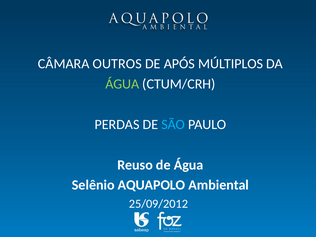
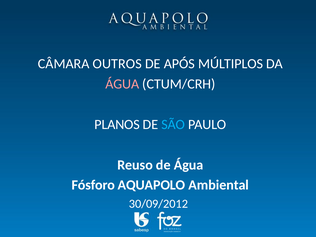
ÁGUA colour: light green -> pink (122, 84)
PERDAS: PERDAS -> PLANOS (117, 124)
Selênio: Selênio -> Fósforo (93, 185)
25/09/2012: 25/09/2012 -> 30/09/2012 (158, 204)
